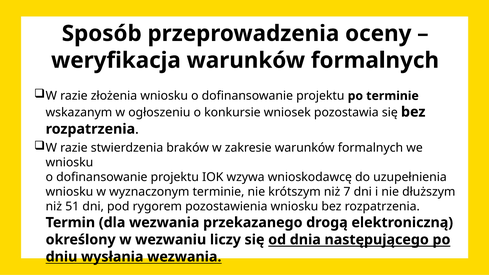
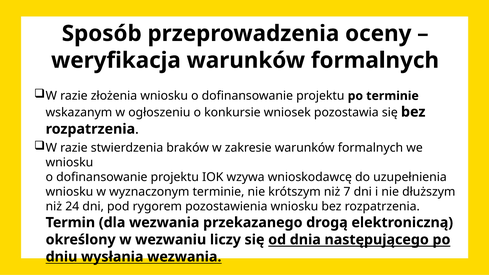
51: 51 -> 24 (72, 207)
